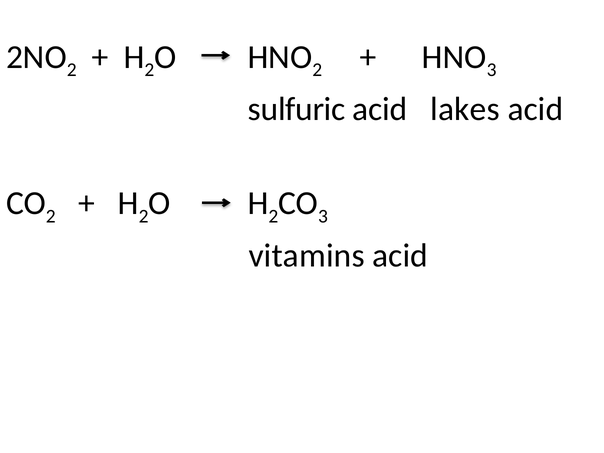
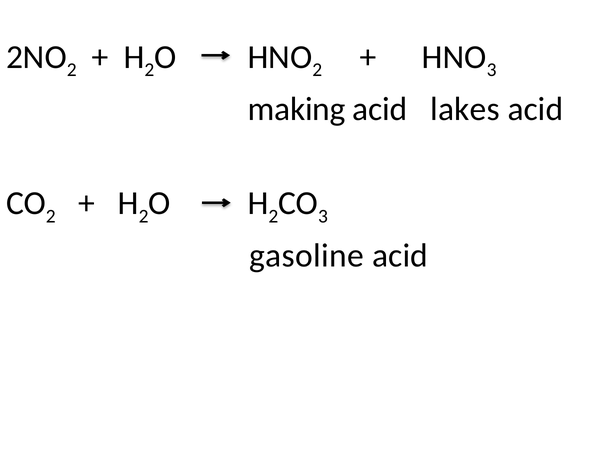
sulfuric: sulfuric -> making (297, 109)
vitamins: vitamins -> gasoline (307, 256)
